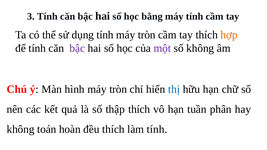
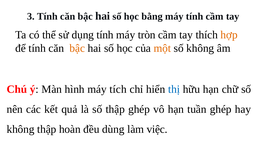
bậc colour: purple -> orange (77, 48)
một colour: purple -> orange (162, 48)
hình máy tròn: tròn -> tích (118, 89)
thập thích: thích -> ghép (139, 109)
tuần phân: phân -> ghép (221, 109)
không toán: toán -> thập (47, 129)
đều thích: thích -> dùng (113, 129)
làm tính: tính -> việc (157, 129)
